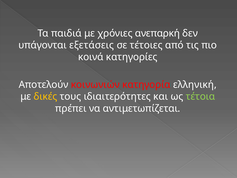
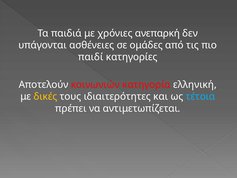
εξετάσεις: εξετάσεις -> ασθένειες (92, 45)
τέτοιες: τέτοιες -> ομάδες (146, 45)
κοινά: κοινά -> παιδί (91, 57)
τέτοια colour: light green -> light blue (200, 96)
